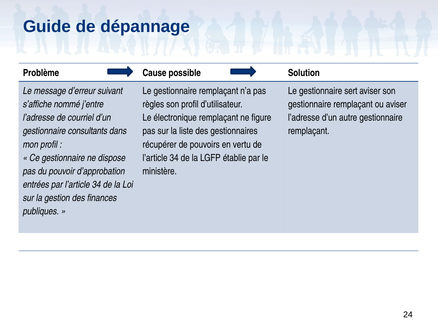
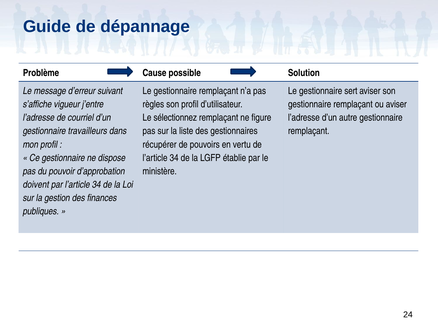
nommé: nommé -> vigueur (67, 104)
électronique: électronique -> sélectionnez (175, 118)
consultants: consultants -> travailleurs (88, 131)
entrées: entrées -> doivent (36, 184)
